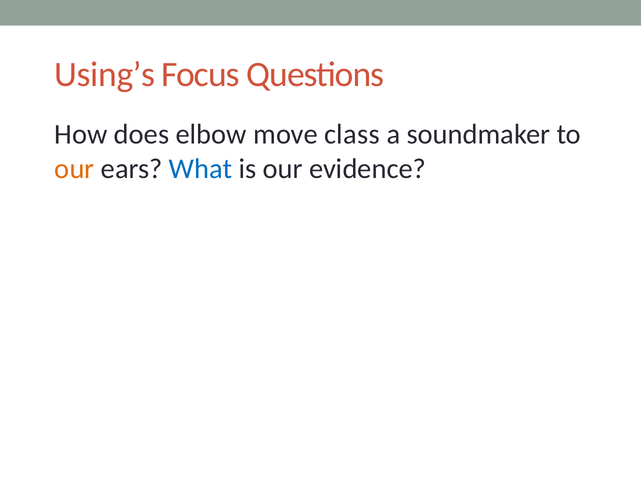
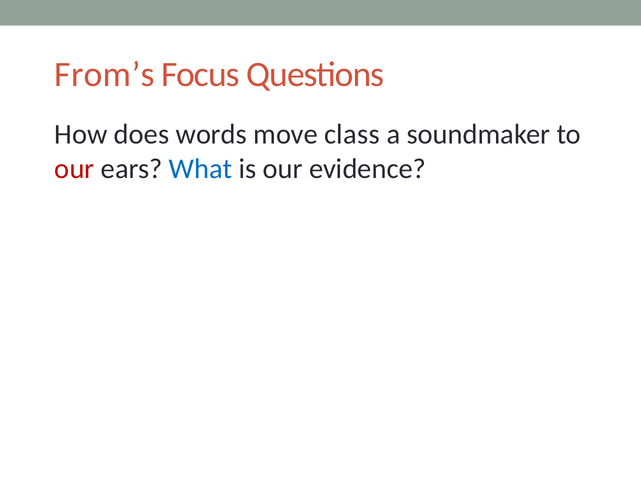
Using’s: Using’s -> From’s (105, 75)
elbow: elbow -> words (211, 134)
our colour: orange -> red (74, 169)
